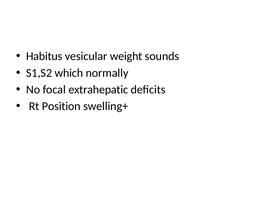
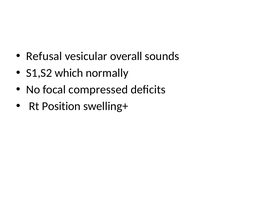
Habitus: Habitus -> Refusal (44, 56)
weight: weight -> overall (126, 56)
extrahepatic: extrahepatic -> compressed (98, 90)
